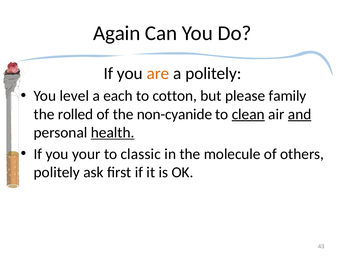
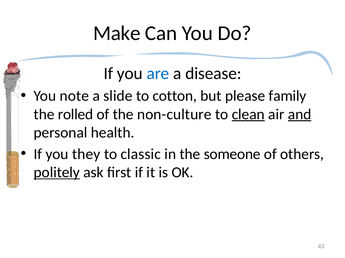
Again: Again -> Make (117, 33)
are colour: orange -> blue (158, 74)
a politely: politely -> disease (213, 74)
level: level -> note (74, 96)
each: each -> slide (118, 96)
non-cyanide: non-cyanide -> non-culture (174, 115)
health underline: present -> none (113, 133)
your: your -> they (86, 154)
molecule: molecule -> someone (232, 154)
politely underline: none -> present (57, 173)
